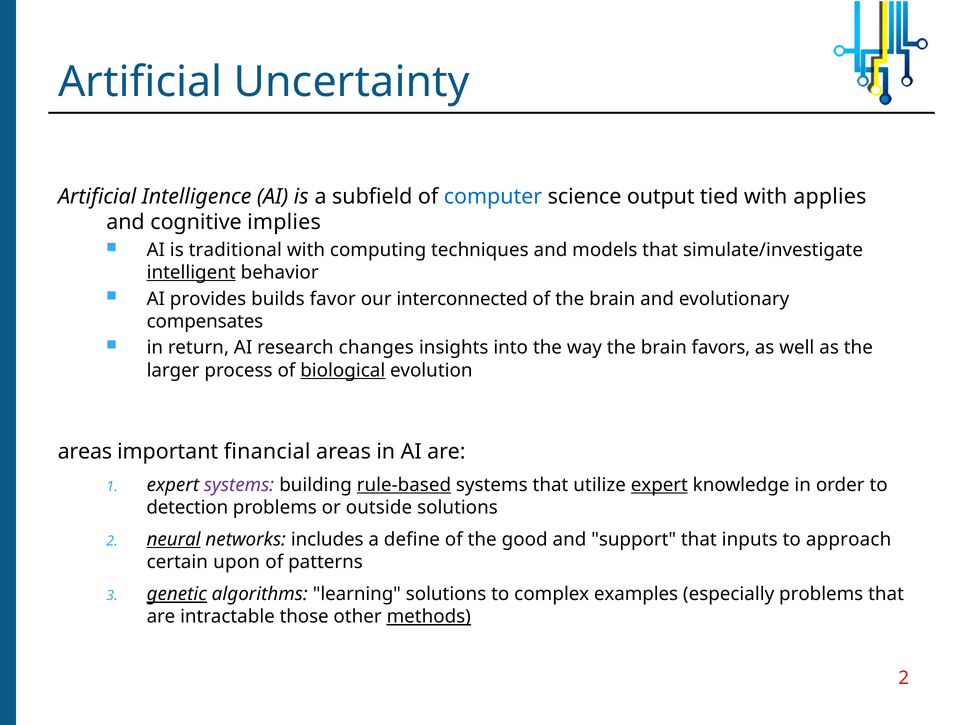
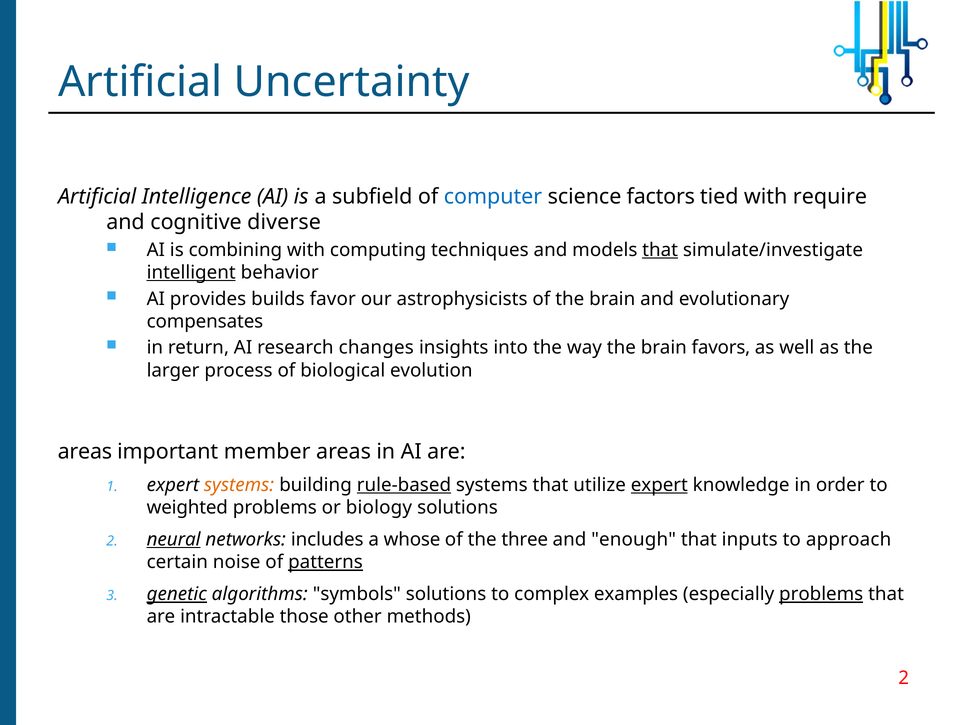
output: output -> factors (661, 197)
applies: applies -> require (830, 197)
implies: implies -> diverse (284, 222)
traditional: traditional -> combining (235, 250)
that underline: none -> present (660, 250)
interconnected: interconnected -> astrophysicists (462, 299)
biological underline: present -> none (343, 370)
financial: financial -> member (267, 452)
systems colour: purple -> orange (239, 485)
detection: detection -> weighted (187, 508)
outside: outside -> biology (379, 508)
define: define -> whose (412, 540)
good: good -> three (525, 540)
support: support -> enough (634, 540)
upon: upon -> noise (237, 562)
patterns underline: none -> present (326, 562)
learning: learning -> symbols (357, 594)
problems underline: none -> present (821, 594)
methods underline: present -> none (429, 617)
